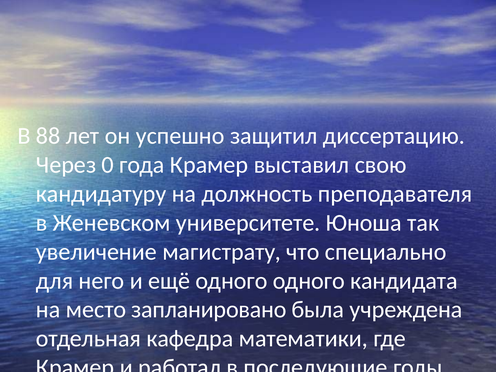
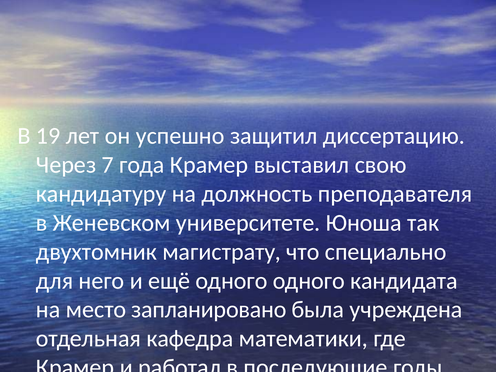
88: 88 -> 19 (48, 136)
0: 0 -> 7 (108, 165)
увеличение: увеличение -> двухтомник (96, 252)
